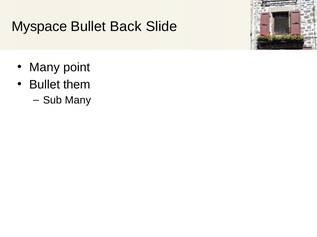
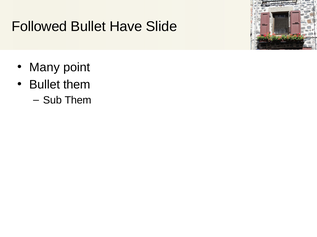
Myspace: Myspace -> Followed (39, 26)
Back: Back -> Have (126, 26)
Sub Many: Many -> Them (78, 101)
